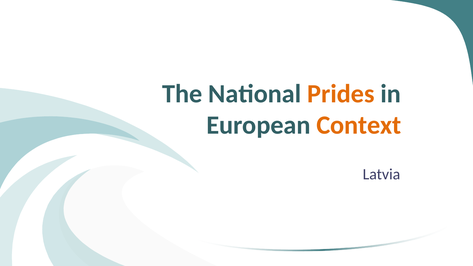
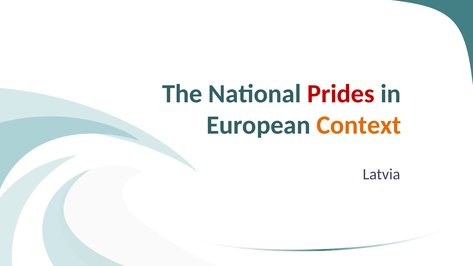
Prides colour: orange -> red (341, 94)
